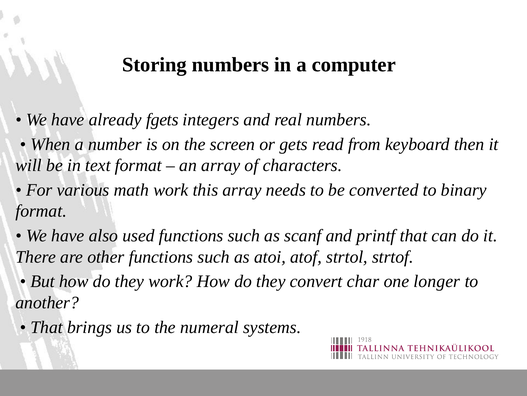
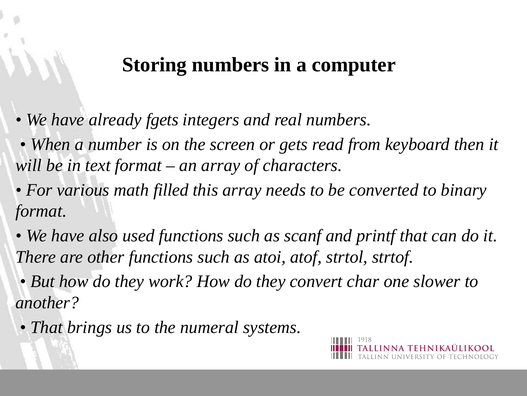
math work: work -> filled (171, 190)
longer: longer -> slower (437, 281)
